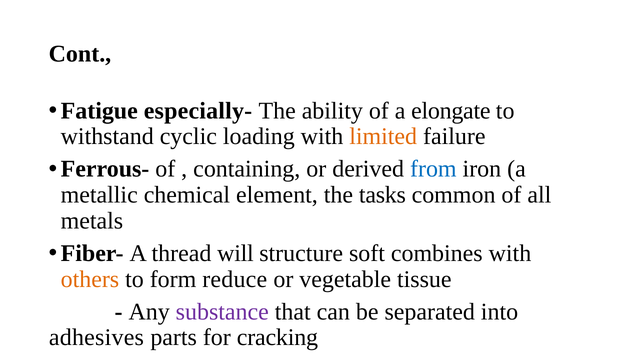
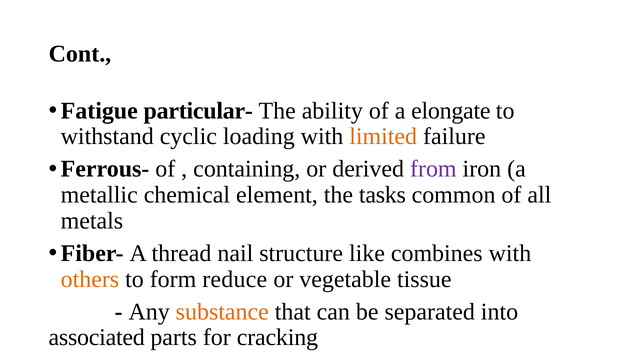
especially-: especially- -> particular- (198, 111)
from colour: blue -> purple (433, 169)
will: will -> nail (235, 254)
soft: soft -> like (367, 254)
substance colour: purple -> orange (222, 312)
adhesives: adhesives -> associated (97, 338)
